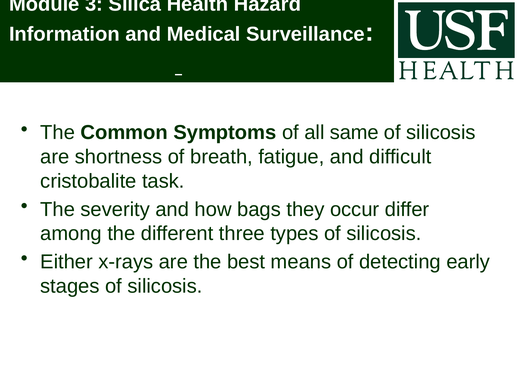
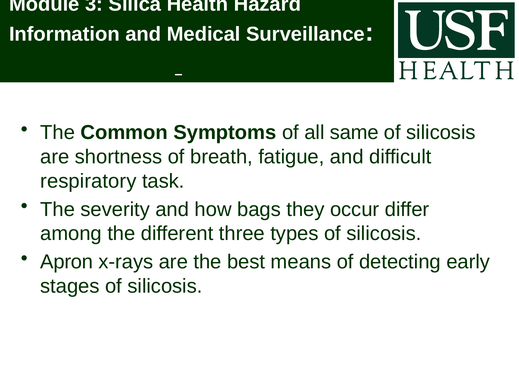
cristobalite: cristobalite -> respiratory (88, 181)
Either: Either -> Apron (67, 262)
